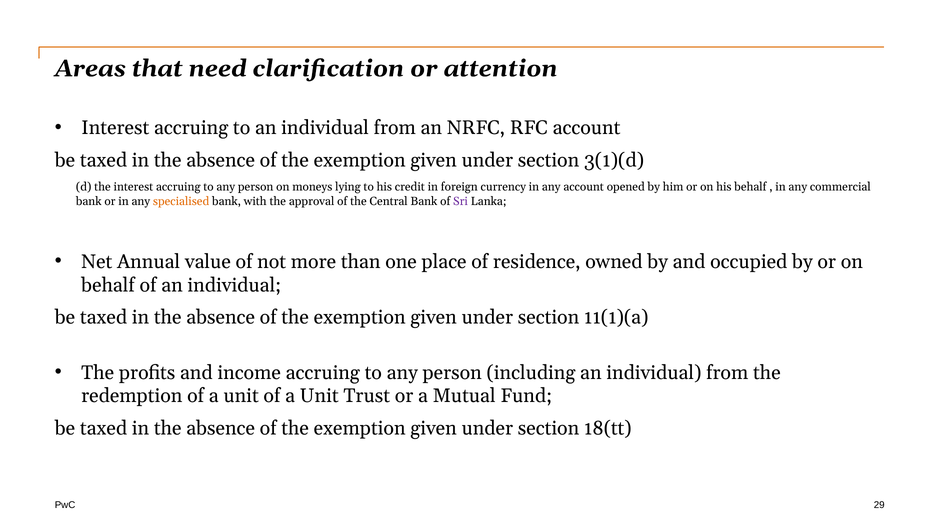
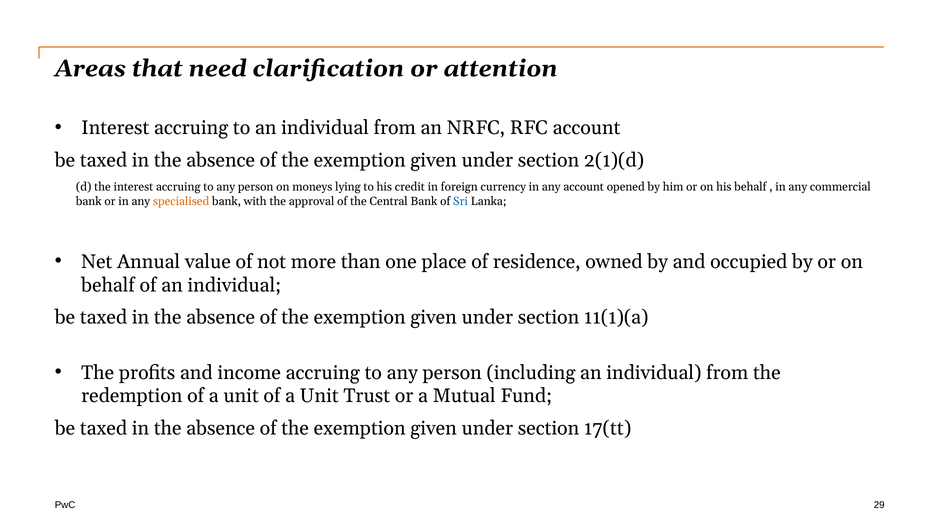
3(1)(d: 3(1)(d -> 2(1)(d (614, 160)
Sri colour: purple -> blue (460, 201)
18(tt: 18(tt -> 17(tt (608, 428)
